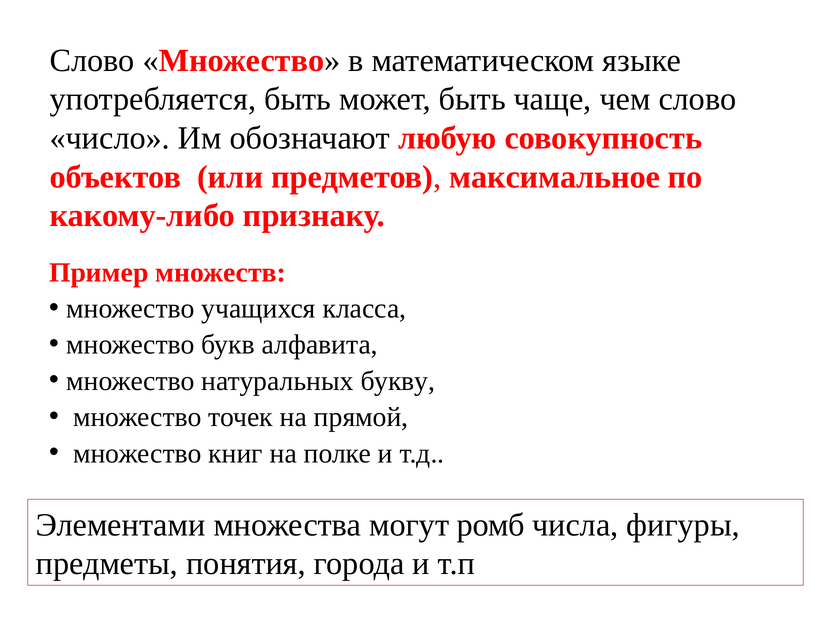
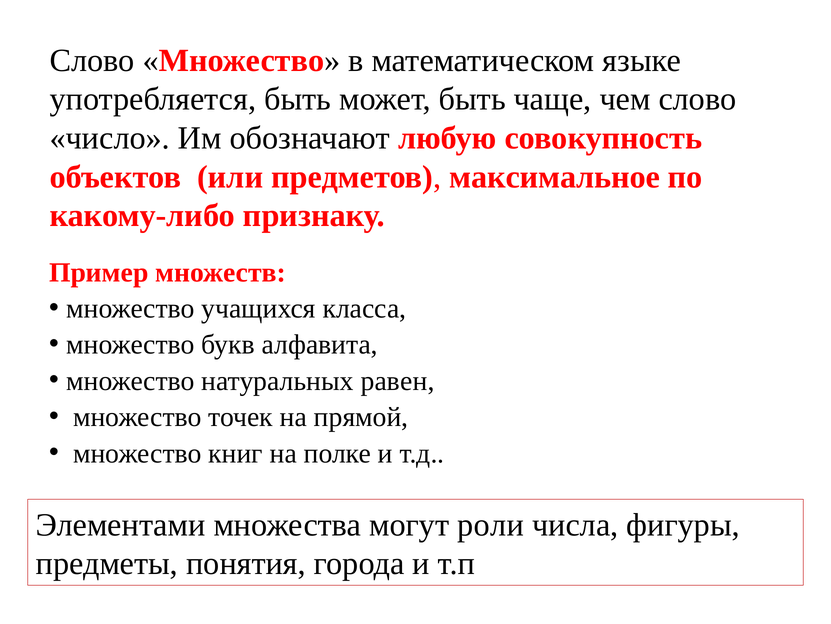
букву: букву -> равен (398, 381)
ромб: ромб -> роли (491, 524)
